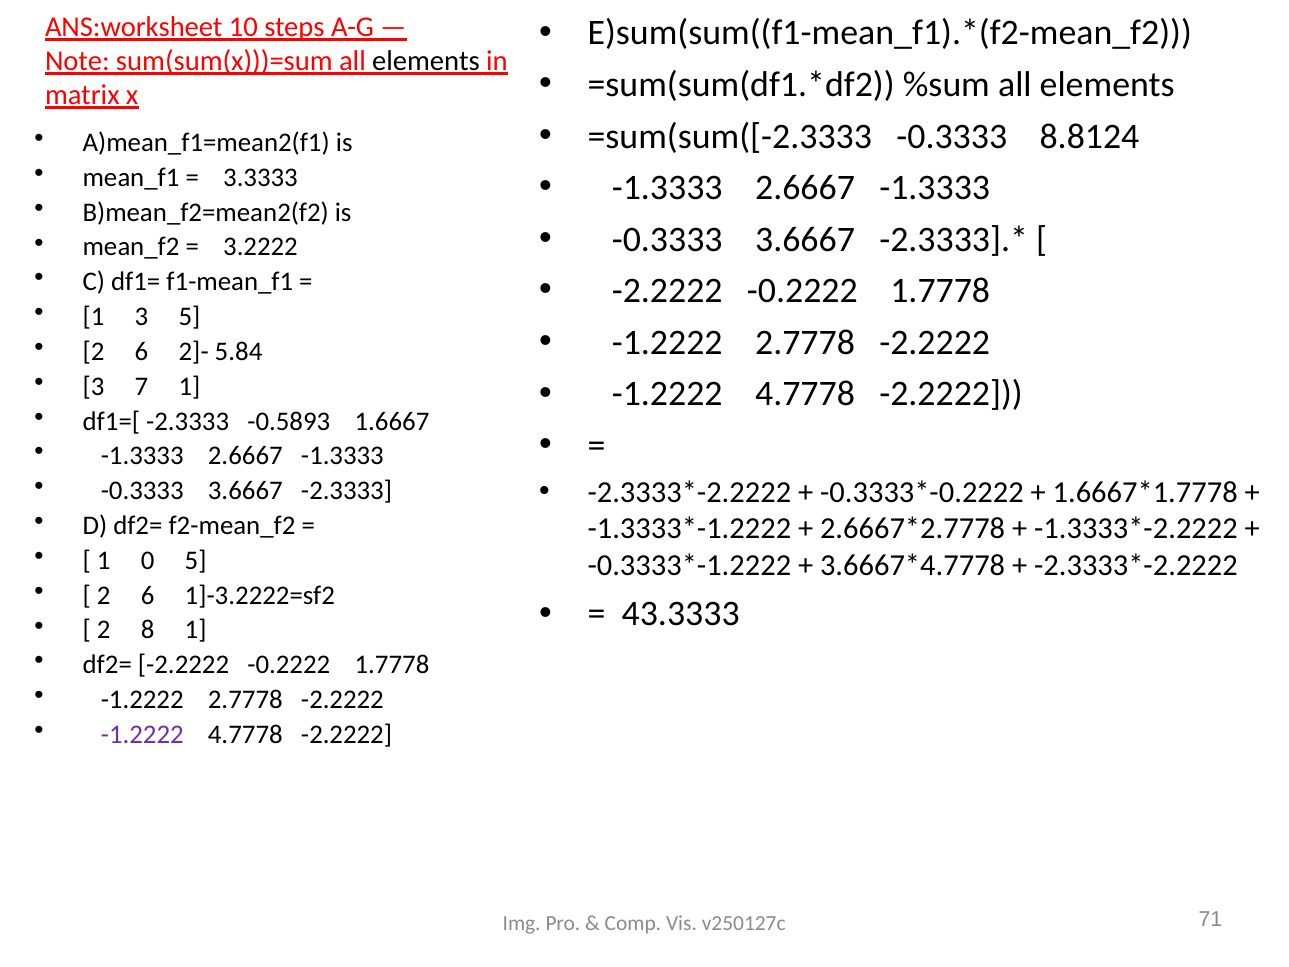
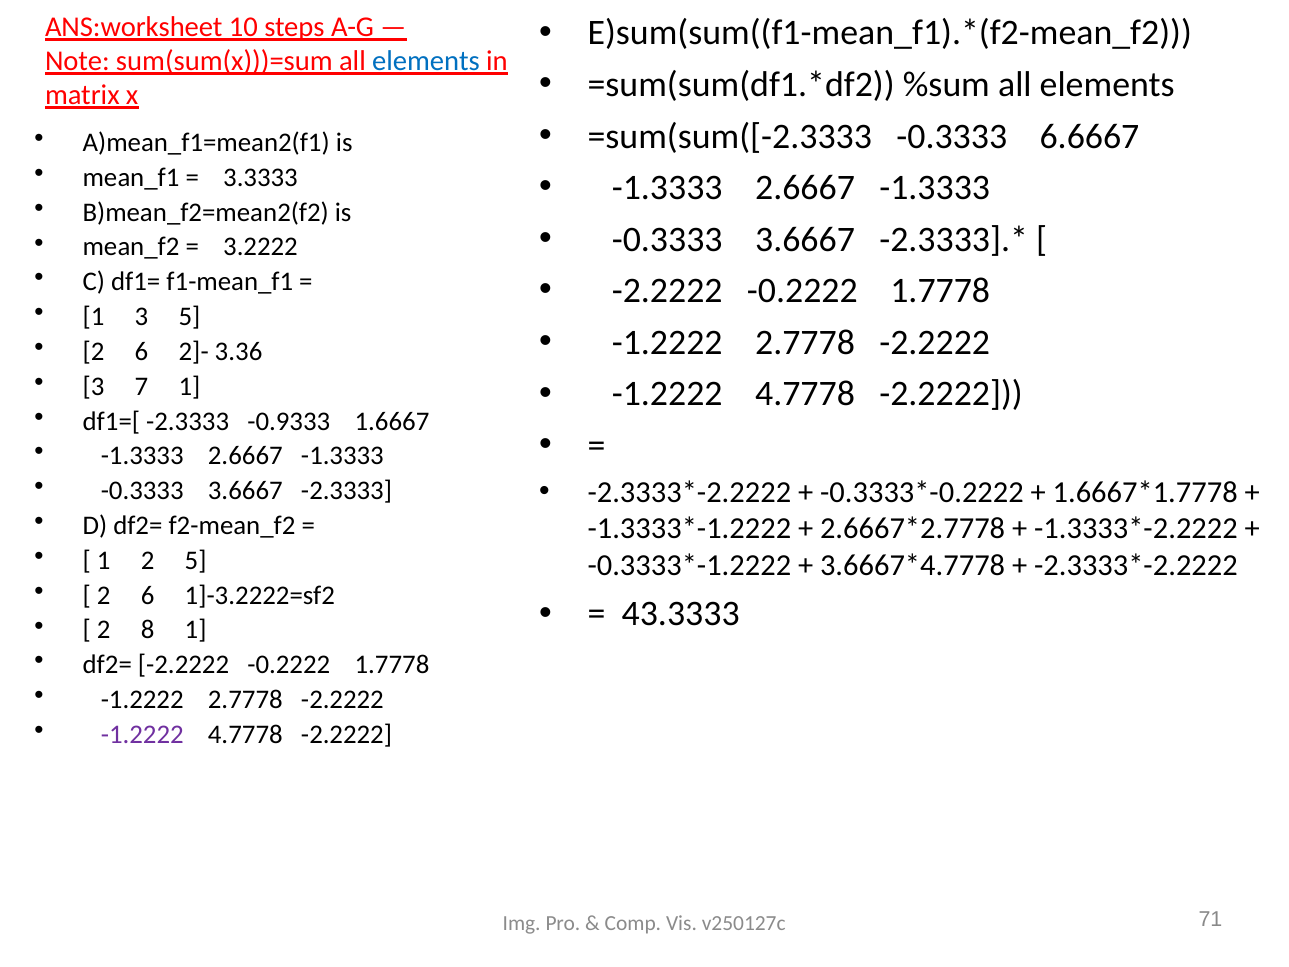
elements colour: black -> blue (426, 61)
8.8124: 8.8124 -> 6.6667 (1089, 136)
5.84: 5.84 -> 3.36 (239, 351)
-0.5893: -0.5893 -> -0.9333 (289, 421)
1 0: 0 -> 2 (148, 560)
